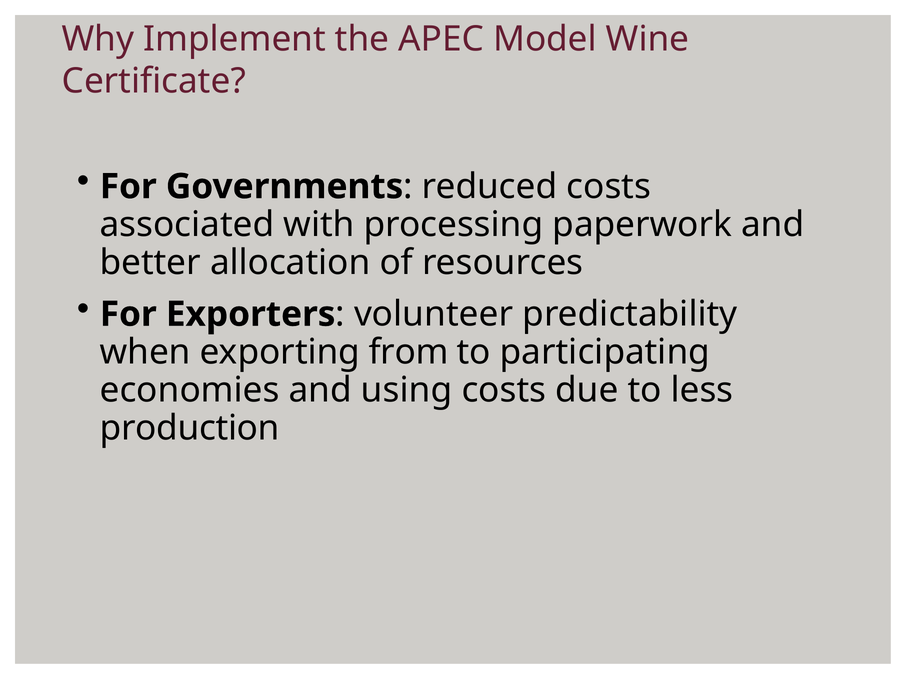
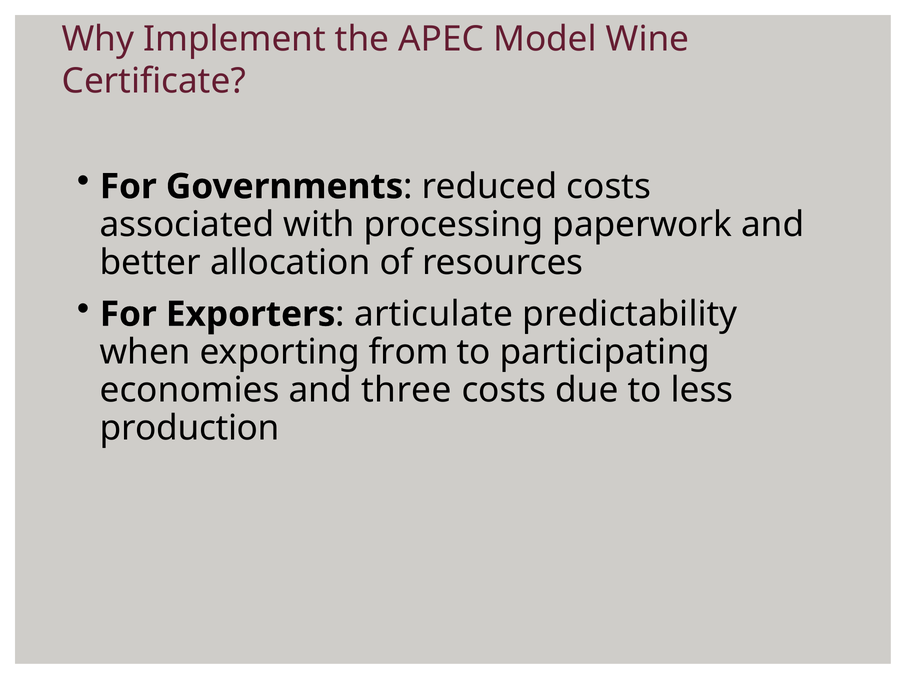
volunteer: volunteer -> articulate (434, 314)
using: using -> three (406, 391)
